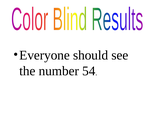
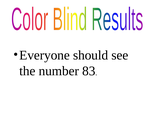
54: 54 -> 83 (89, 71)
